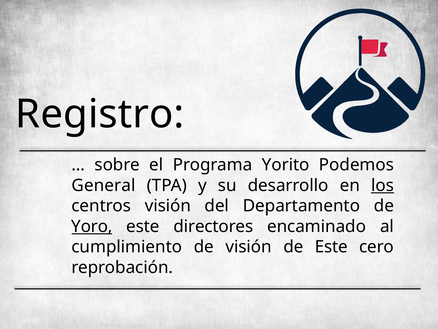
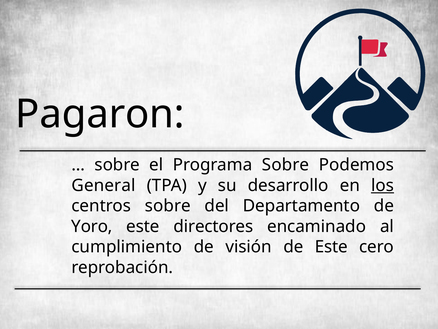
Registro: Registro -> Pagaron (100, 114)
Programa Yorito: Yorito -> Sobre (286, 165)
centros visión: visión -> sobre (168, 206)
Yoro underline: present -> none (92, 226)
